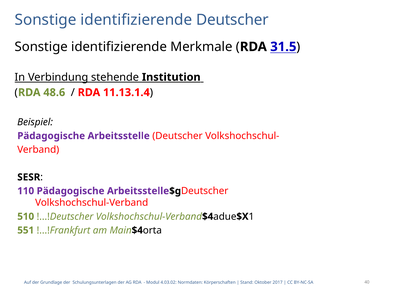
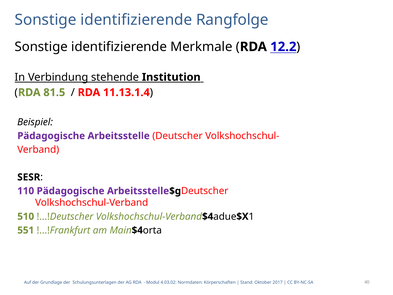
identifizierende Deutscher: Deutscher -> Rangfolge (232, 20)
31.5: 31.5 -> 12.2 (283, 47)
48.6: 48.6 -> 81.5 (54, 92)
